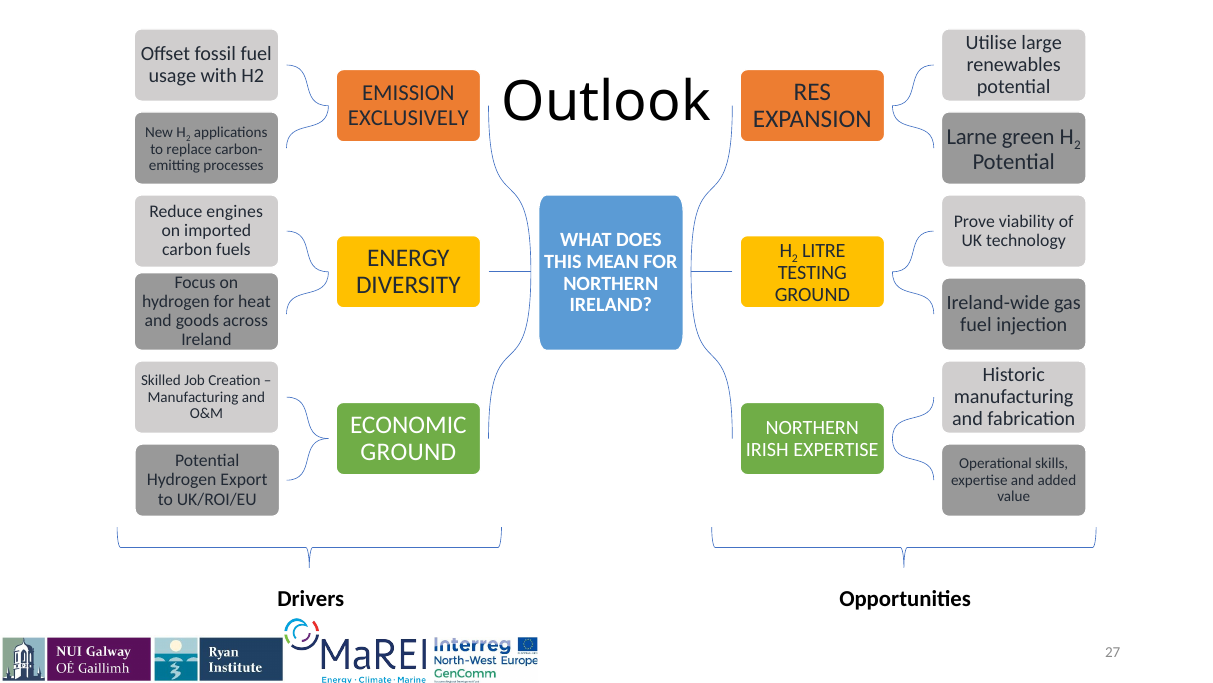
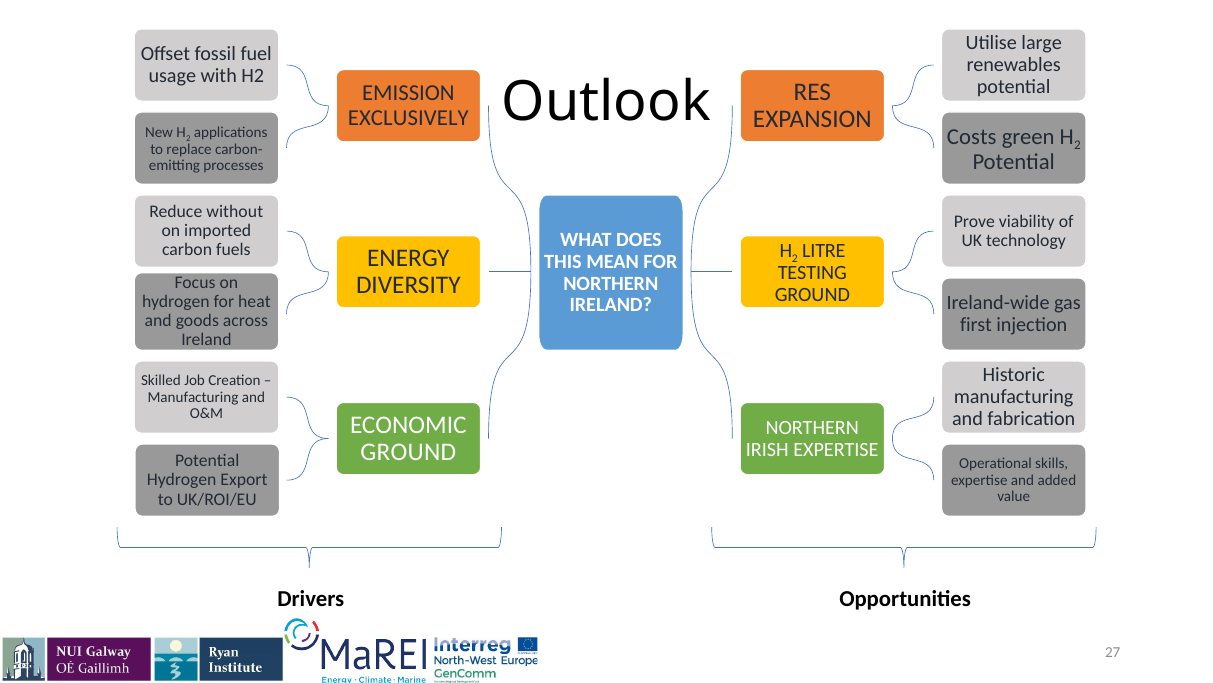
Larne: Larne -> Costs (972, 137)
engines: engines -> without (235, 212)
fuel: fuel -> first (976, 325)
